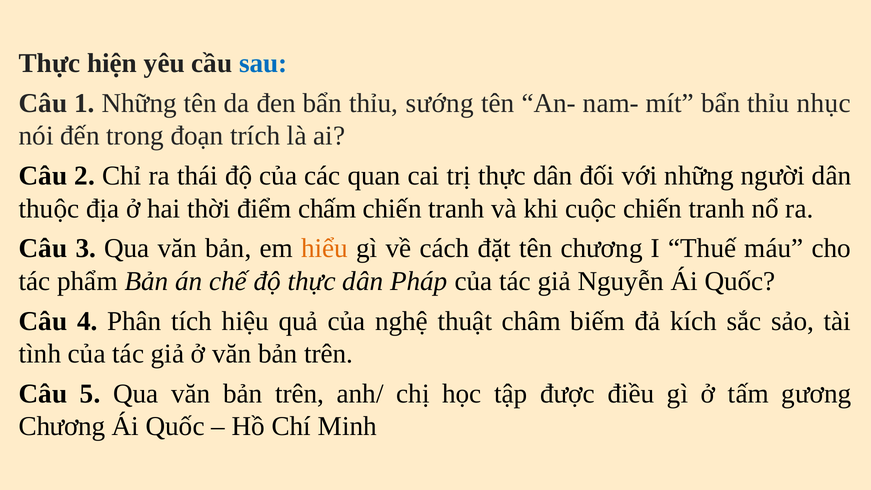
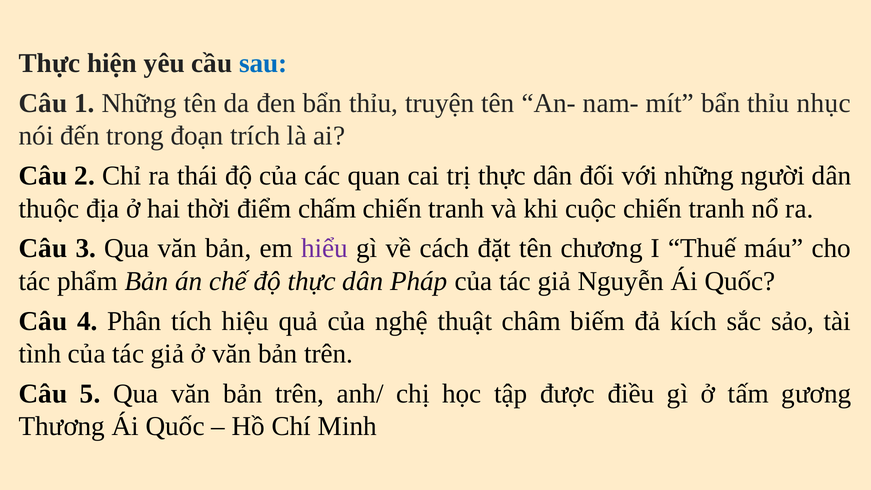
sướng: sướng -> truyện (440, 103)
hiểu colour: orange -> purple (324, 248)
Chương: Chương -> Thương (62, 426)
